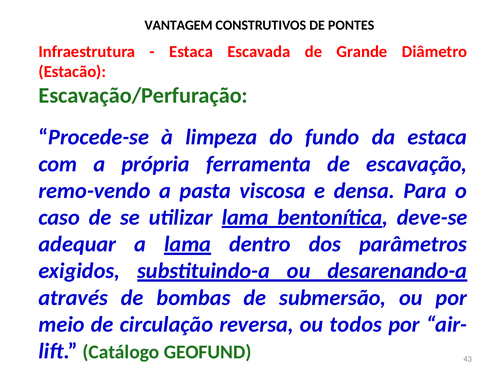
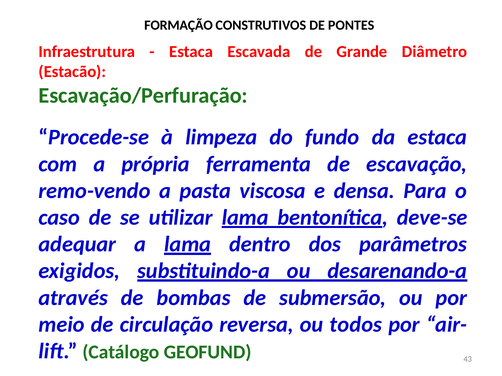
VANTAGEM: VANTAGEM -> FORMAÇÃO (178, 25)
